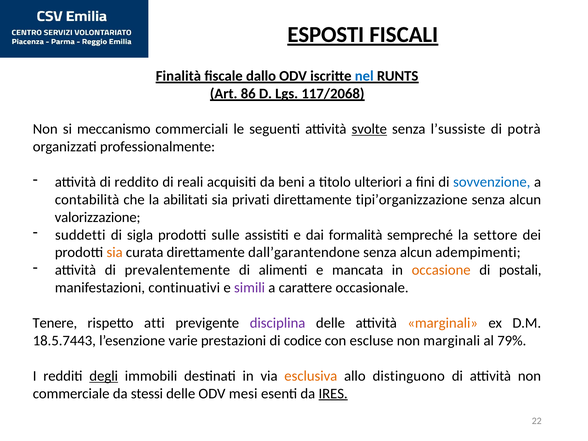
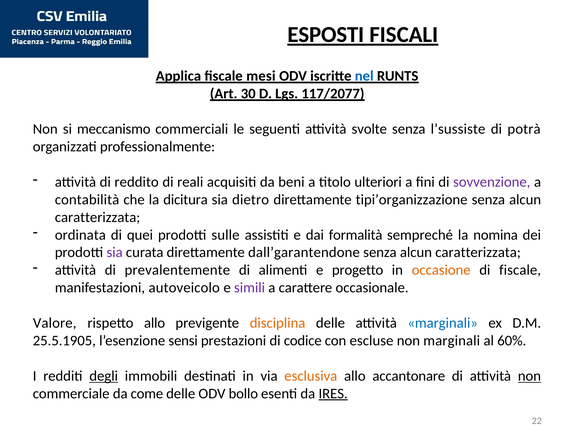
Finalità: Finalità -> Applica (178, 76)
dallo: dallo -> mesi (261, 76)
86: 86 -> 30 (248, 94)
117/2068: 117/2068 -> 117/2077 (333, 94)
svolte underline: present -> none (369, 129)
sovvenzione colour: blue -> purple (492, 182)
abilitati: abilitati -> dicitura (186, 200)
privati: privati -> dietro (251, 200)
valorizzazione: valorizzazione -> caratterizzata (98, 217)
suddetti: suddetti -> ordinata (80, 235)
sigla: sigla -> quei (140, 235)
settore: settore -> nomina (496, 235)
sia colour: orange -> purple (115, 252)
adempimenti: adempimenti -> caratterizzata (478, 252)
mancata: mancata -> progetto (358, 270)
di postali: postali -> fiscale (520, 270)
continuativi: continuativi -> autoveicolo (184, 288)
Tenere: Tenere -> Valore (55, 323)
rispetto atti: atti -> allo (155, 323)
disciplina colour: purple -> orange (278, 323)
marginali colour: orange -> blue (443, 323)
18.5.7443: 18.5.7443 -> 25.5.1905 (64, 341)
varie: varie -> sensi (183, 341)
79%: 79% -> 60% (512, 341)
distinguono: distinguono -> accantonare (409, 376)
non underline: none -> present (529, 376)
stessi: stessi -> come (147, 394)
mesi: mesi -> bollo (243, 394)
